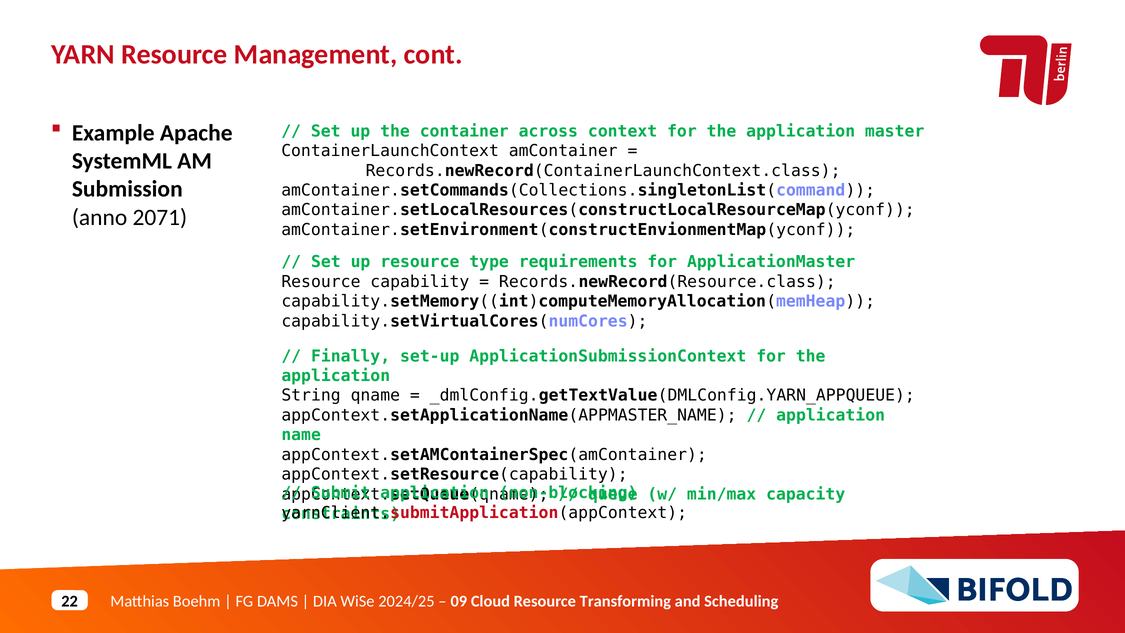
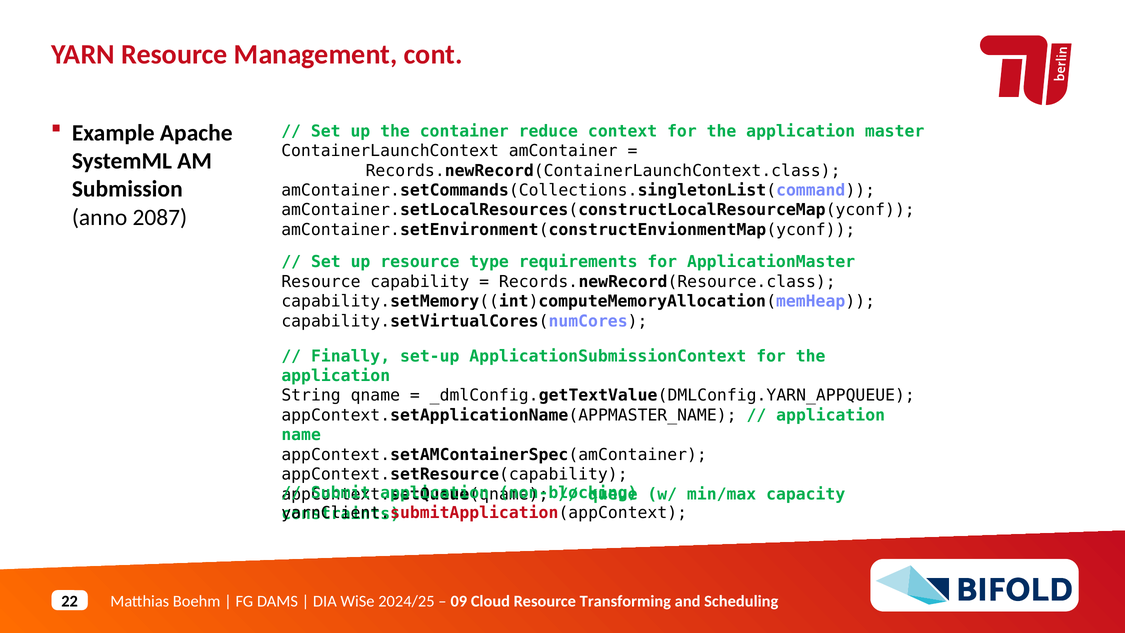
across: across -> reduce (548, 131)
2071: 2071 -> 2087 (160, 217)
